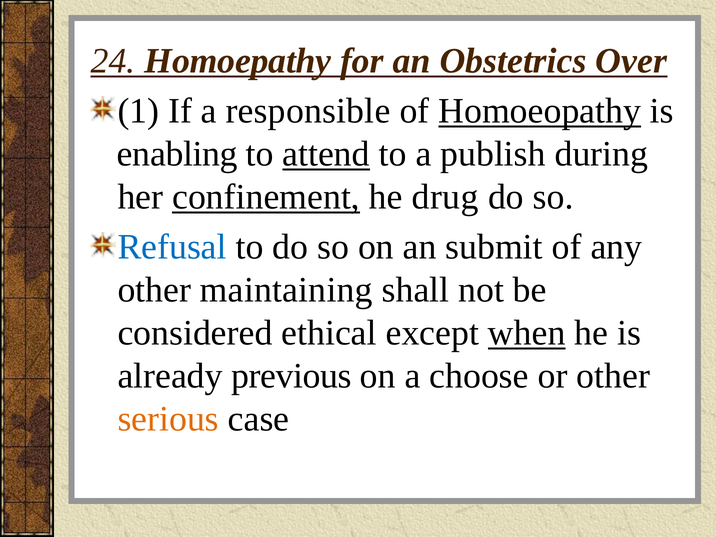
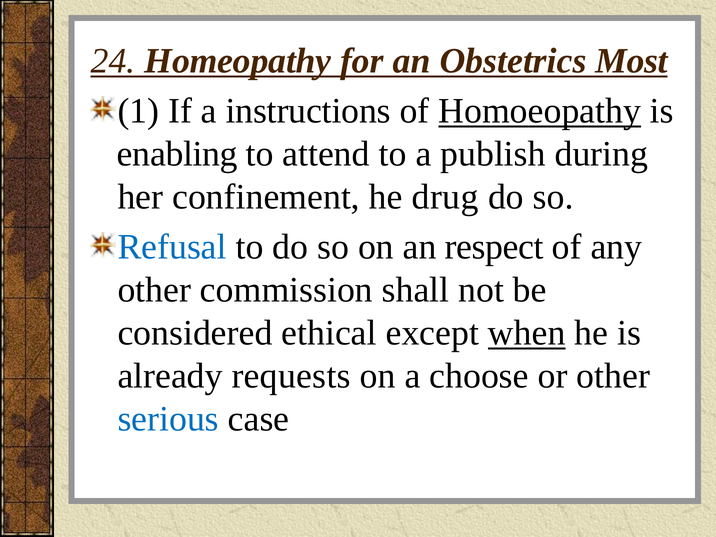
Homoepathy: Homoepathy -> Homeopathy (238, 61)
Over: Over -> Most (631, 61)
responsible: responsible -> instructions (308, 111)
attend underline: present -> none (326, 154)
confinement underline: present -> none (266, 197)
submit: submit -> respect (494, 247)
maintaining: maintaining -> commission (286, 290)
previous: previous -> requests (291, 376)
serious colour: orange -> blue (168, 419)
